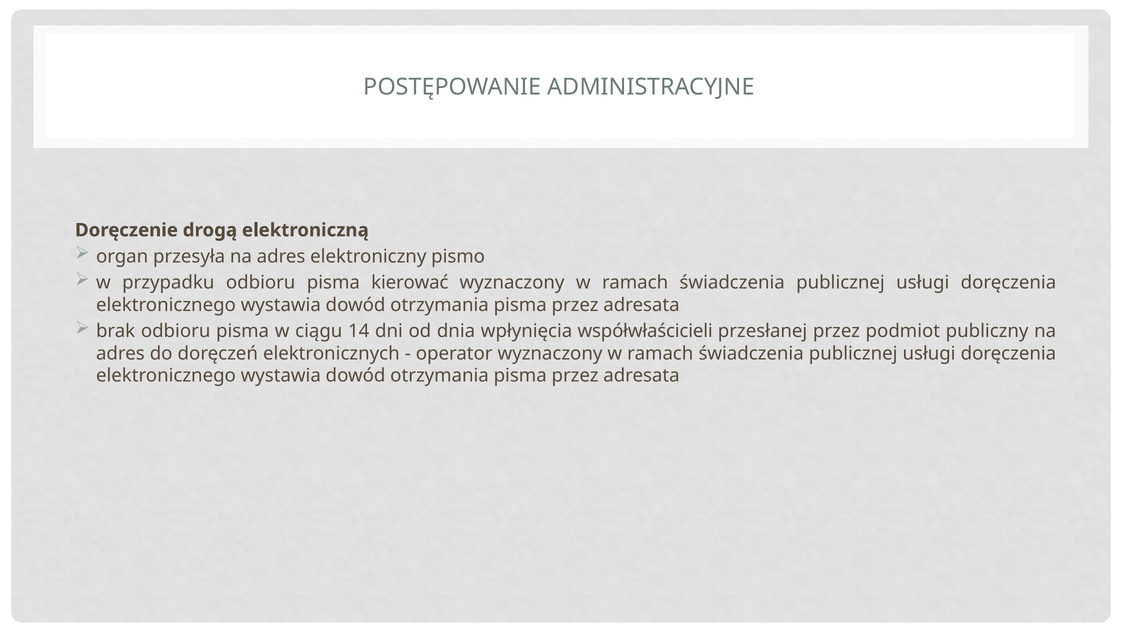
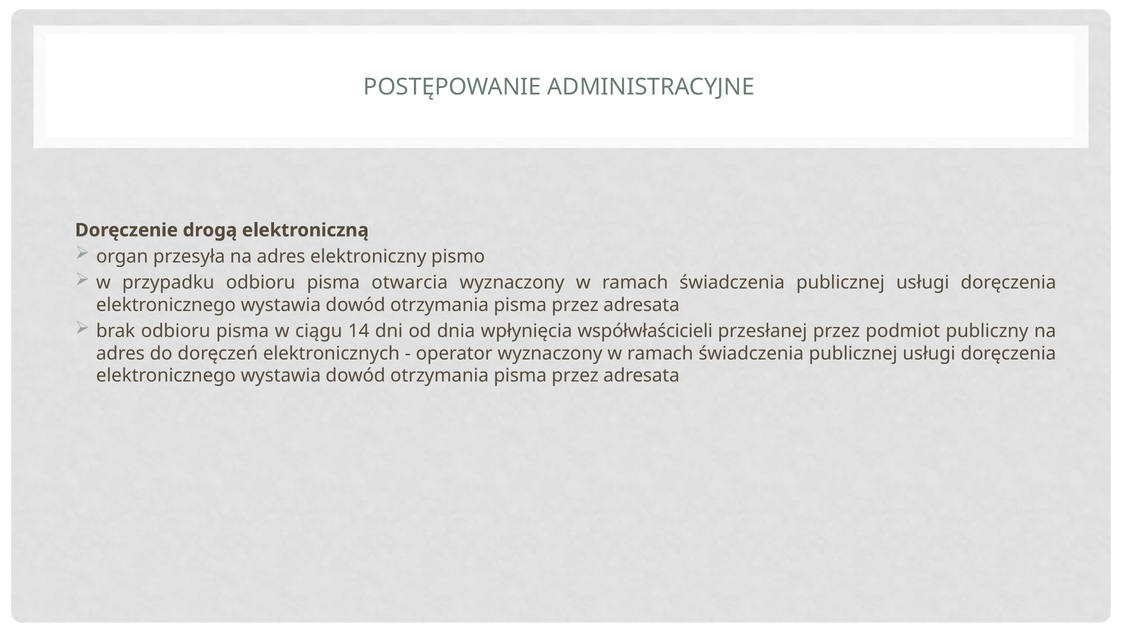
kierować: kierować -> otwarcia (410, 283)
